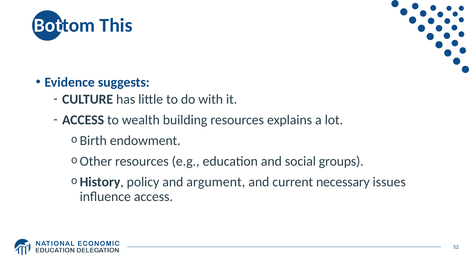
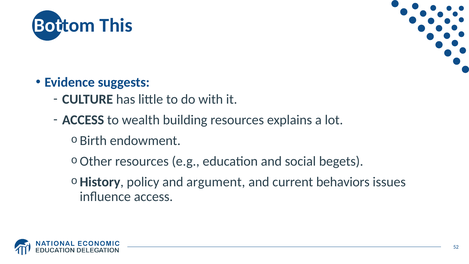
groups: groups -> begets (341, 161)
necessary: necessary -> behaviors (343, 182)
